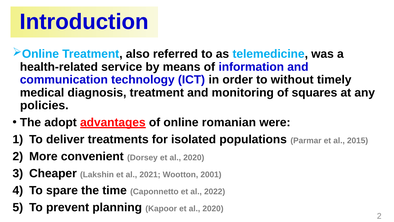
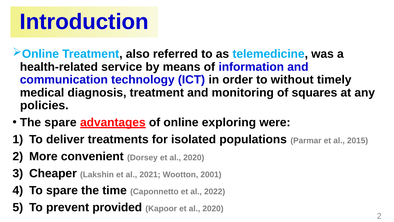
The adopt: adopt -> spare (61, 122)
romanian: romanian -> exploring (229, 122)
planning: planning -> provided (117, 207)
